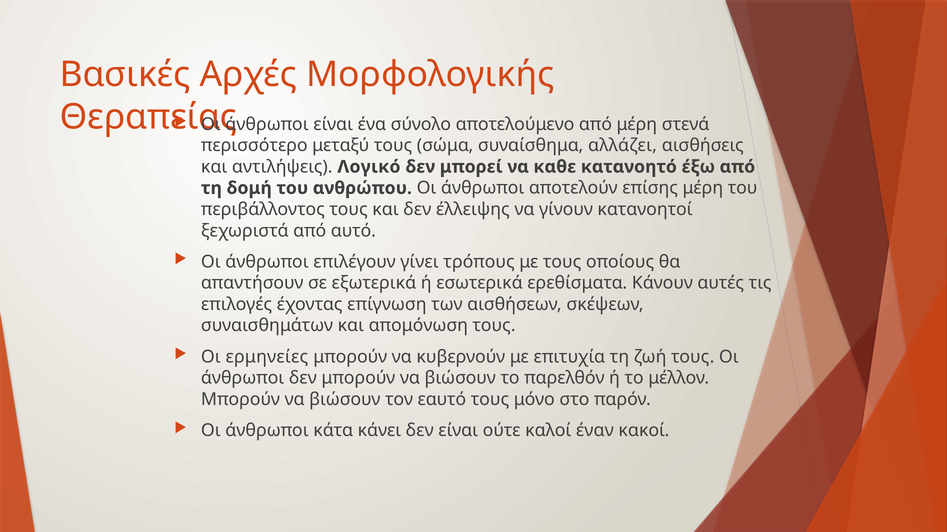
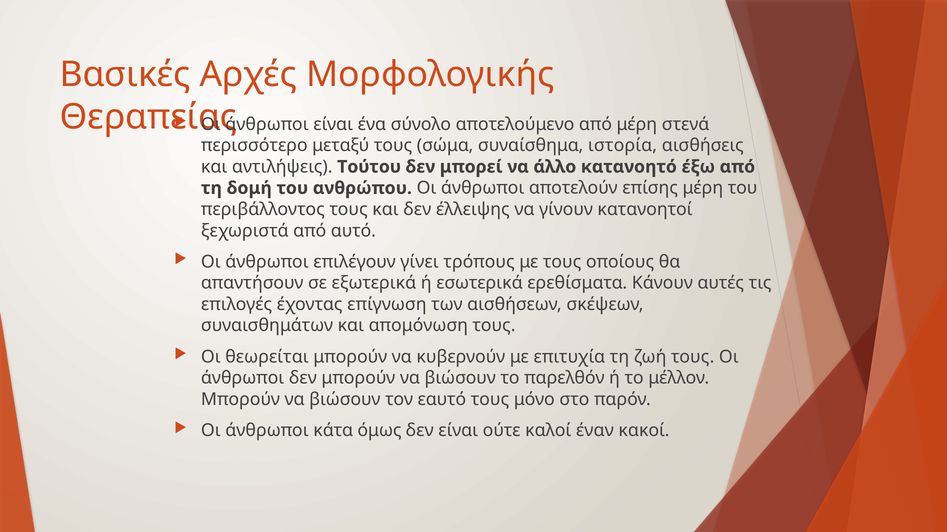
αλλάζει: αλλάζει -> ιστορία (623, 146)
Λογικό: Λογικό -> Τούτου (369, 167)
καθε: καθε -> άλλο (555, 167)
ερμηνείες: ερμηνείες -> θεωρείται (267, 357)
κάνει: κάνει -> όμως (379, 431)
